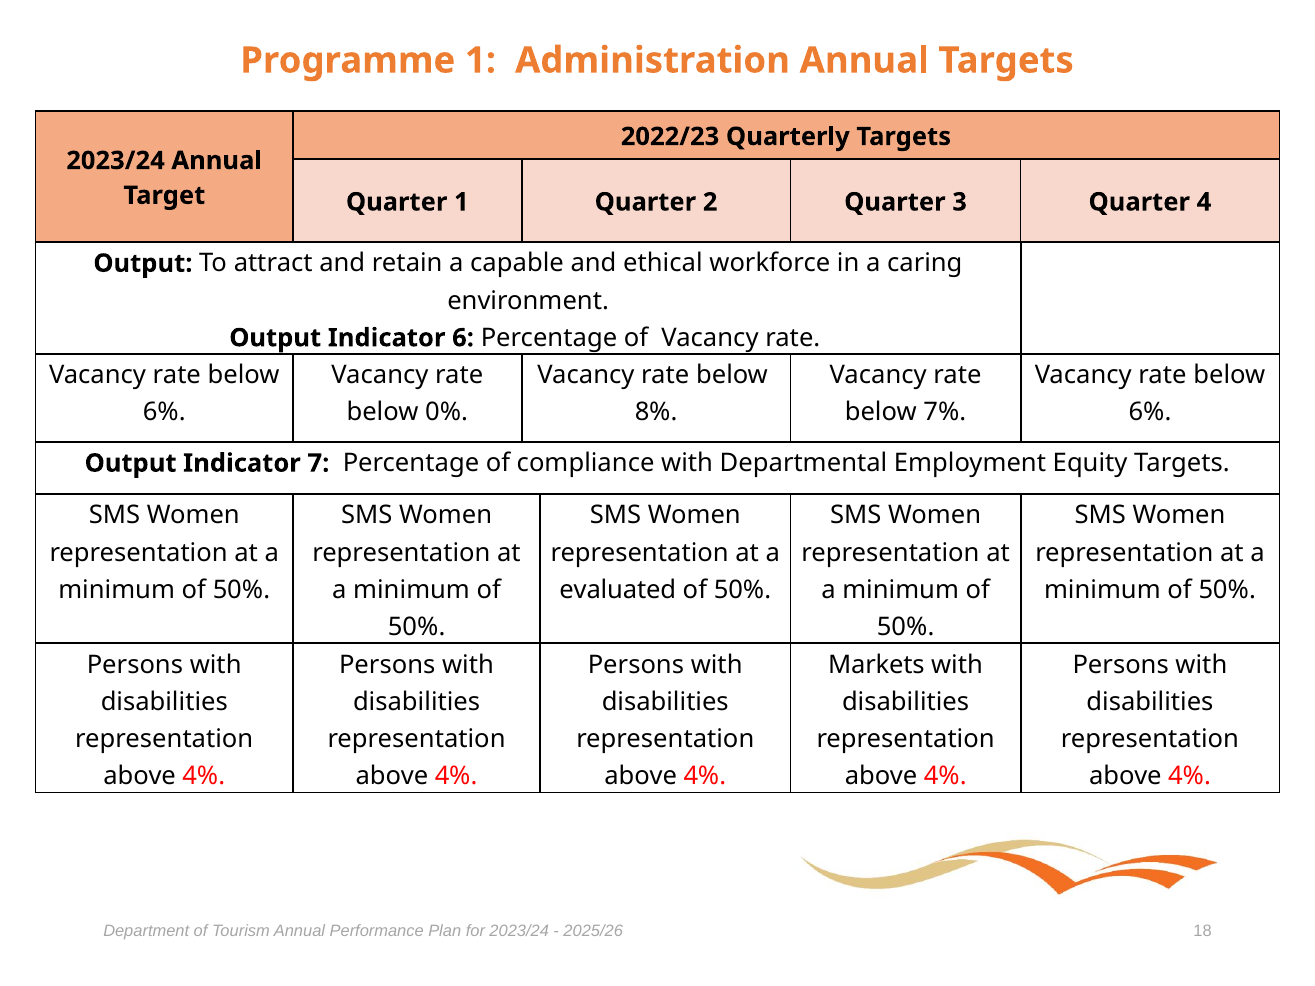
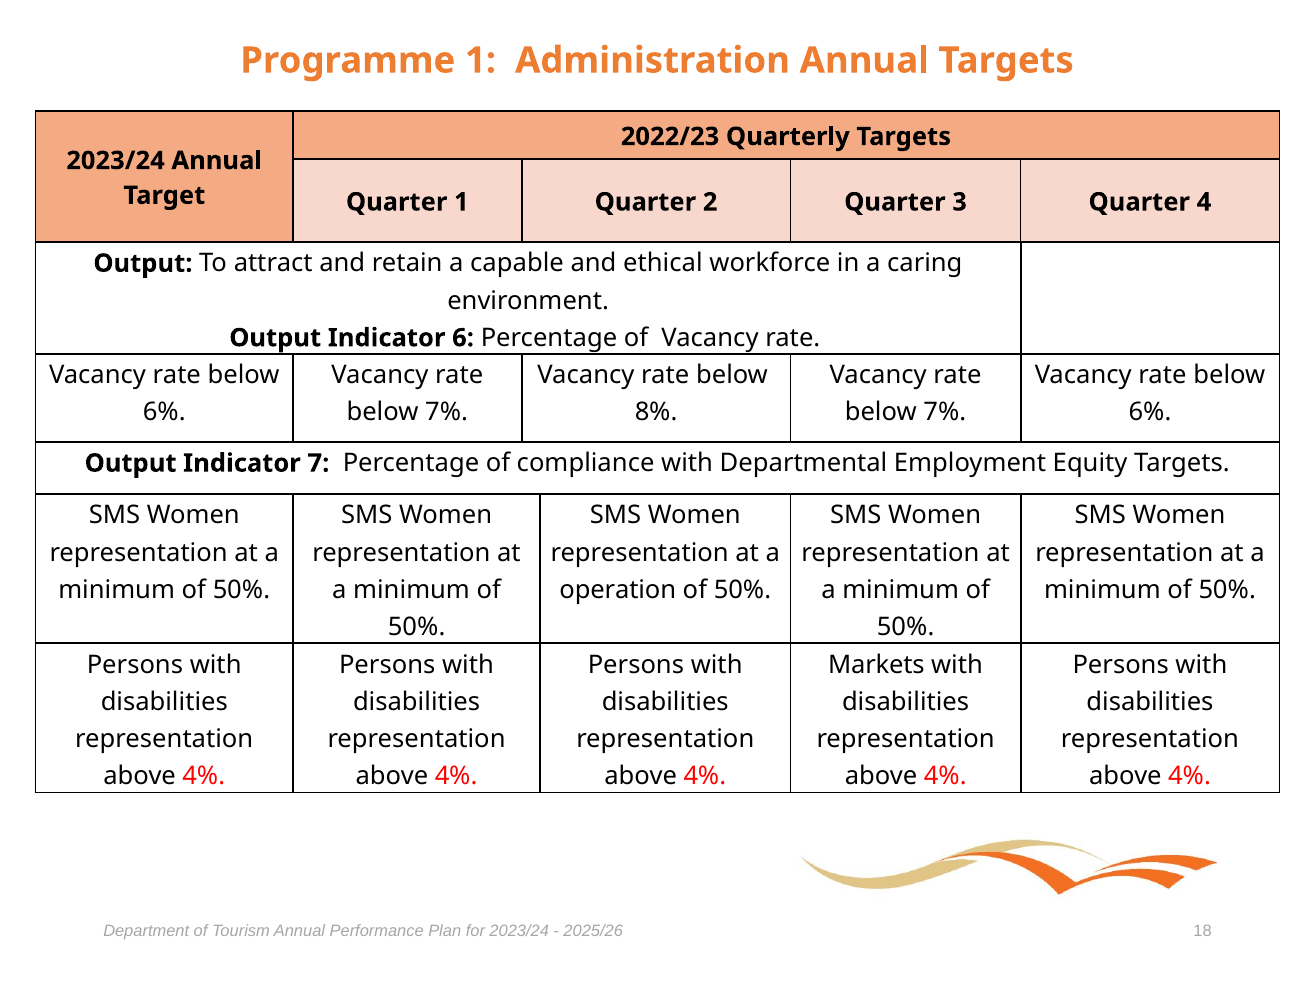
0%: 0% -> 7% (447, 413)
evaluated: evaluated -> operation (618, 590)
